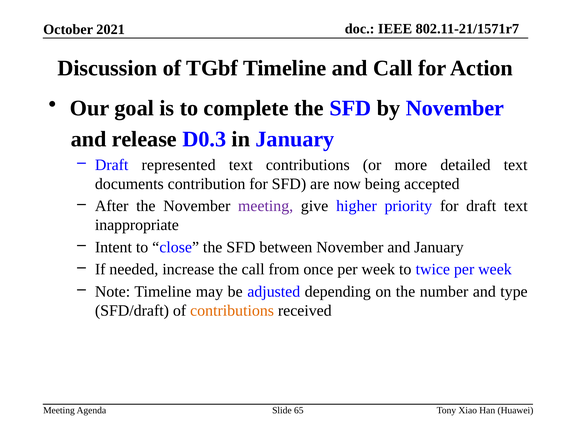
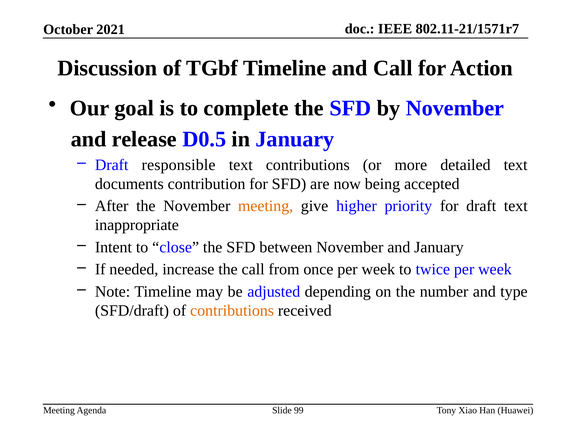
D0.3: D0.3 -> D0.5 (204, 139)
represented: represented -> responsible (179, 165)
meeting colour: purple -> orange (266, 206)
65: 65 -> 99 (299, 411)
